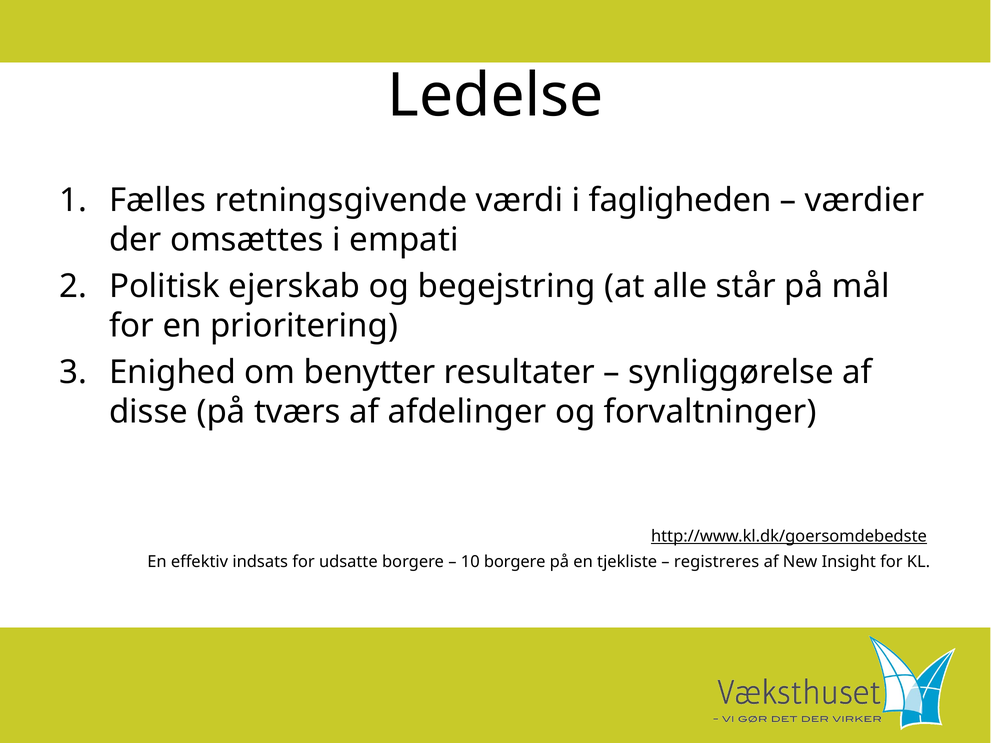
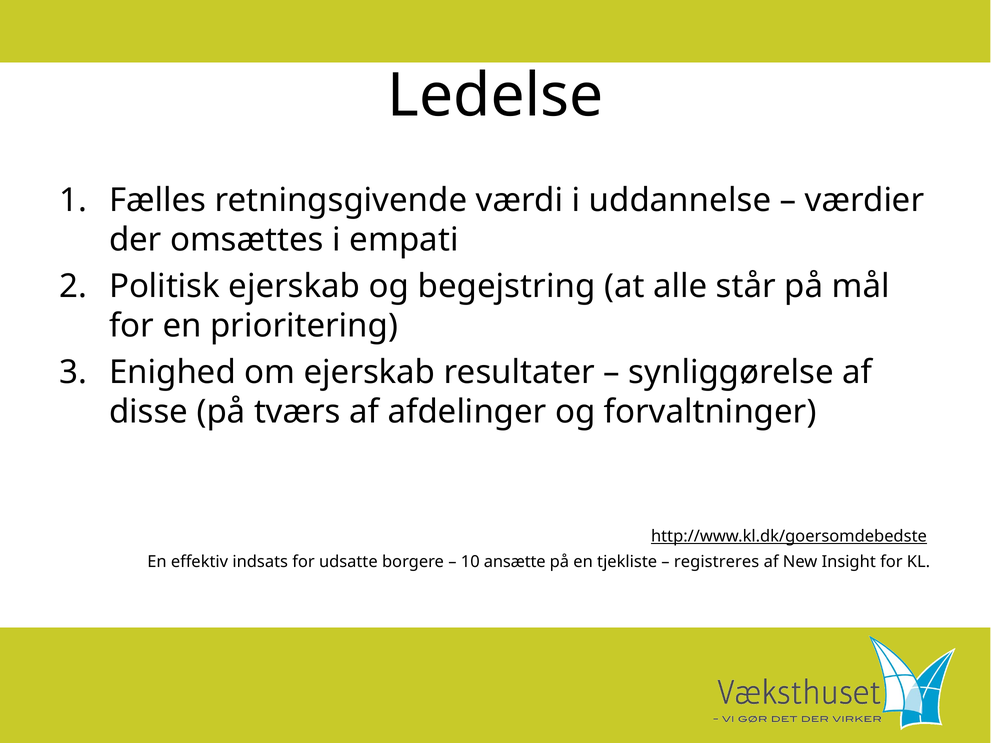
fagligheden: fagligheden -> uddannelse (680, 201)
om benytter: benytter -> ejerskab (370, 372)
10 borgere: borgere -> ansætte (515, 562)
